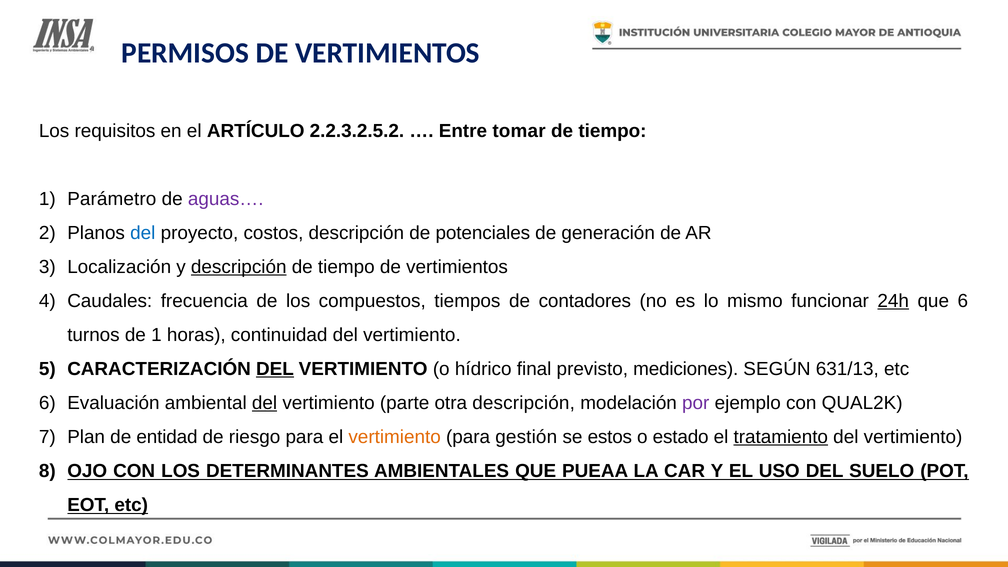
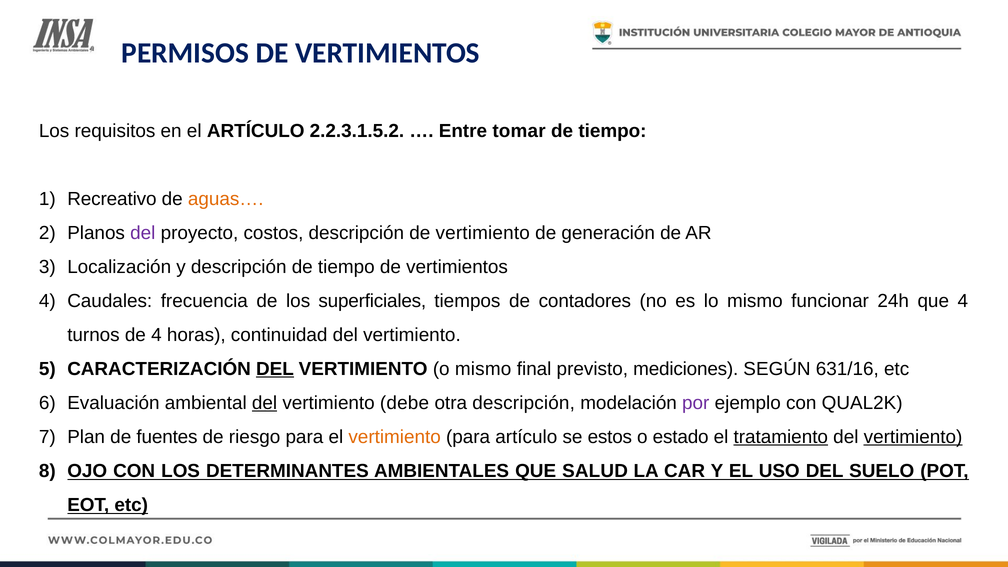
2.2.3.2.5.2: 2.2.3.2.5.2 -> 2.2.3.1.5.2 (357, 131)
Parámetro: Parámetro -> Recreativo (112, 199)
aguas… colour: purple -> orange (226, 199)
del colour: blue -> purple (143, 233)
de potenciales: potenciales -> vertimiento (483, 233)
descripción underline: present -> none (239, 267)
compuestos: compuestos -> superficiales (372, 301)
24h underline: present -> none (893, 301)
que 6: 6 -> 4 (963, 301)
de 1: 1 -> 4 (156, 335)
o hídrico: hídrico -> mismo (483, 369)
631/13: 631/13 -> 631/16 (847, 369)
parte: parte -> debe (405, 403)
entidad: entidad -> fuentes (167, 437)
para gestión: gestión -> artículo (526, 437)
vertimiento underline: none -> present (913, 437)
PUEAA: PUEAA -> SALUD (595, 471)
